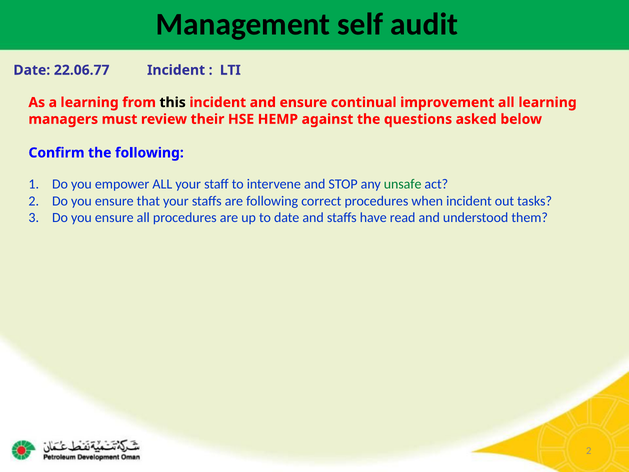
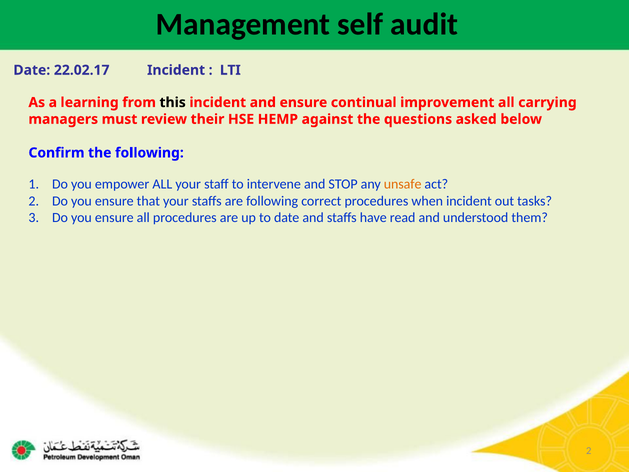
22.06.77: 22.06.77 -> 22.02.17 (82, 70)
all learning: learning -> carrying (547, 102)
unsafe colour: green -> orange (403, 184)
